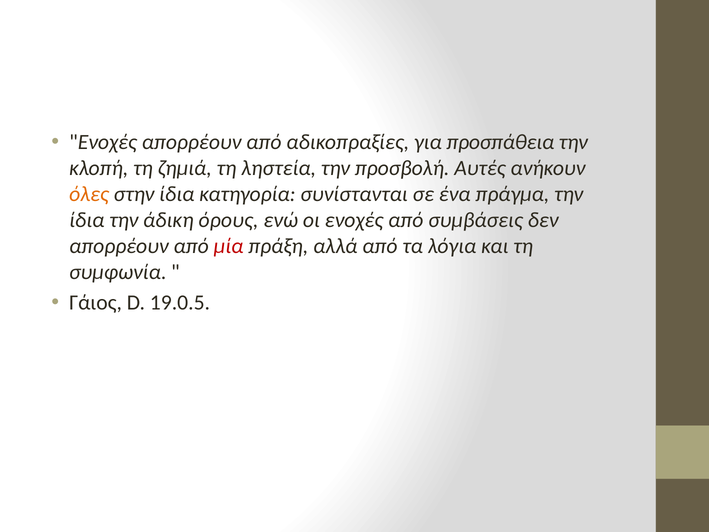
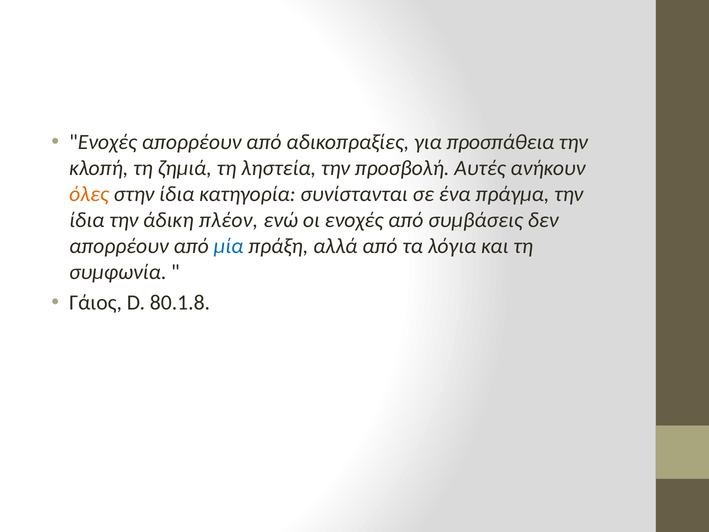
όρους: όρους -> πλέον (228, 220)
μία colour: red -> blue (229, 246)
19.0.5: 19.0.5 -> 80.1.8 (180, 302)
